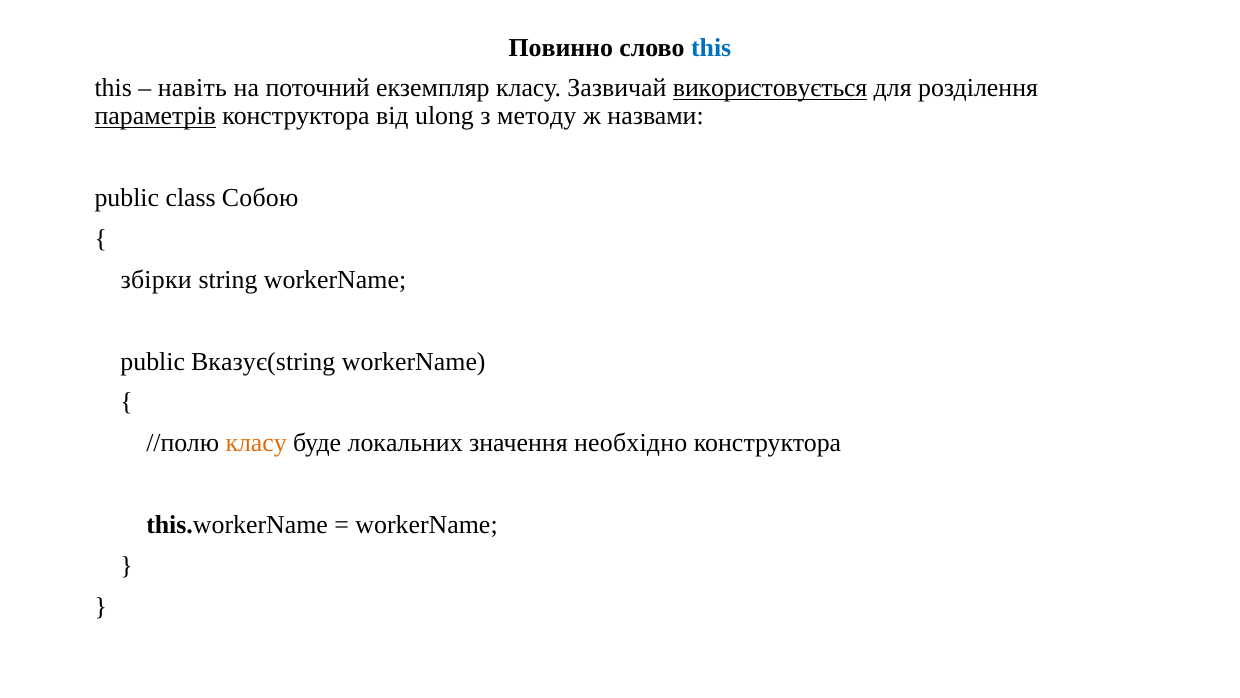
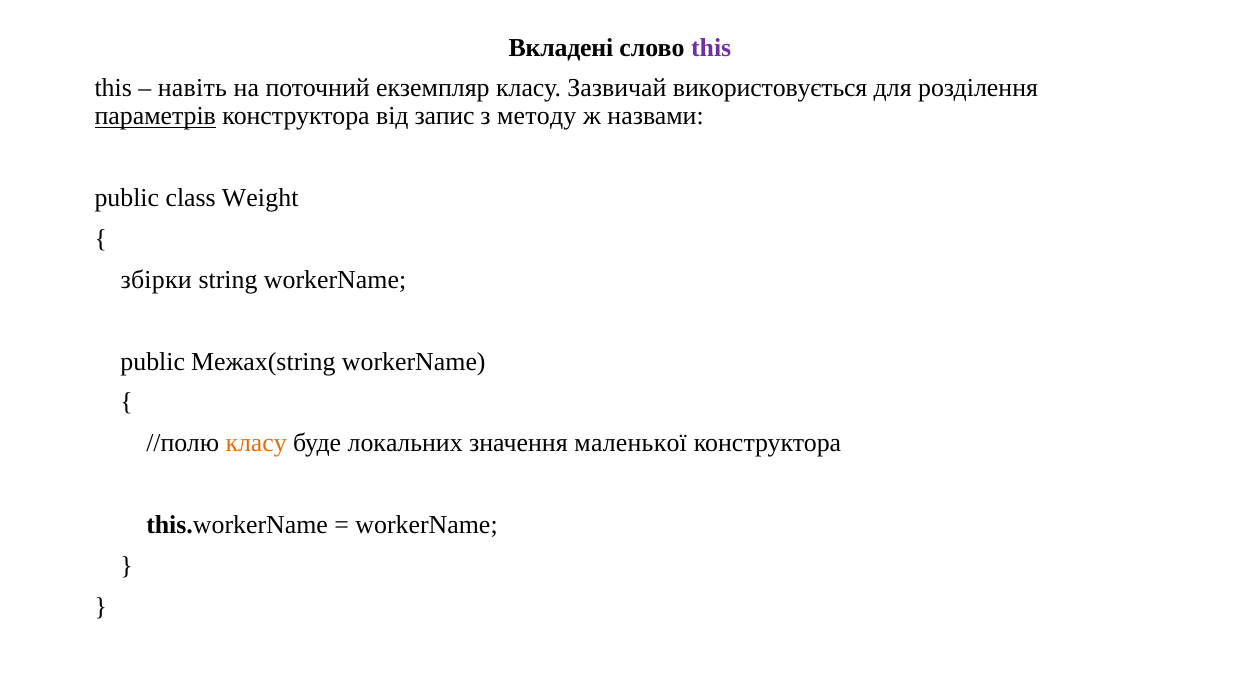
Повинно: Повинно -> Вкладені (561, 48)
this colour: blue -> purple (711, 48)
використовується underline: present -> none (770, 88)
ulong: ulong -> запис (445, 116)
Собою: Собою -> Weight (260, 198)
Вказує(string: Вказує(string -> Межах(string (263, 361)
необхідно: необхідно -> маленької (631, 443)
